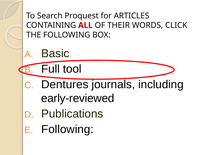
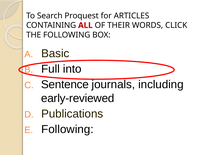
tool: tool -> into (72, 69)
Dentures: Dentures -> Sentence (65, 85)
